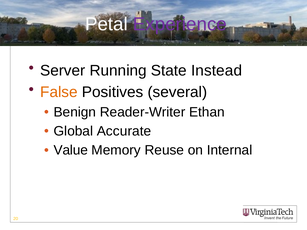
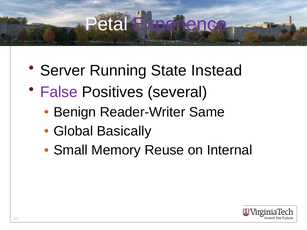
False colour: orange -> purple (59, 92)
Ethan: Ethan -> Same (207, 112)
Accurate: Accurate -> Basically (124, 131)
Value: Value -> Small (71, 150)
